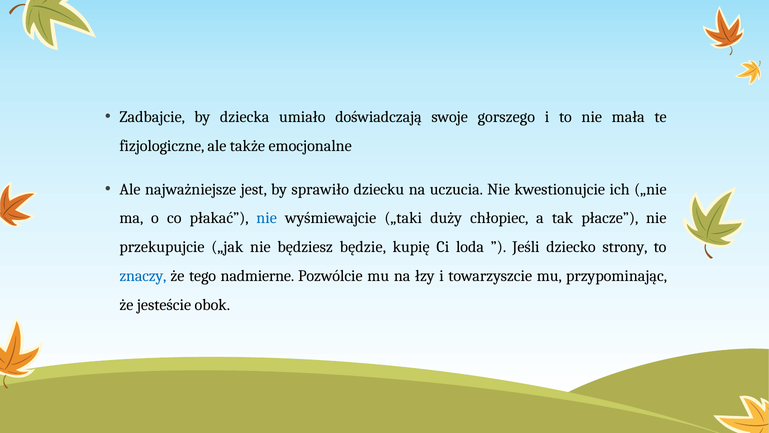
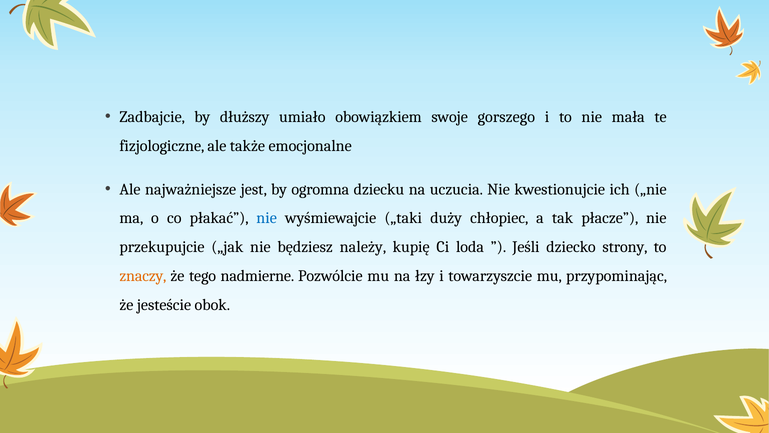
dziecka: dziecka -> dłuższy (245, 117)
doświadczają: doświadczają -> obowiązkiem (379, 117)
sprawiło: sprawiło -> ogromna (320, 189)
będzie: będzie -> należy (363, 247)
znaczy colour: blue -> orange (143, 276)
